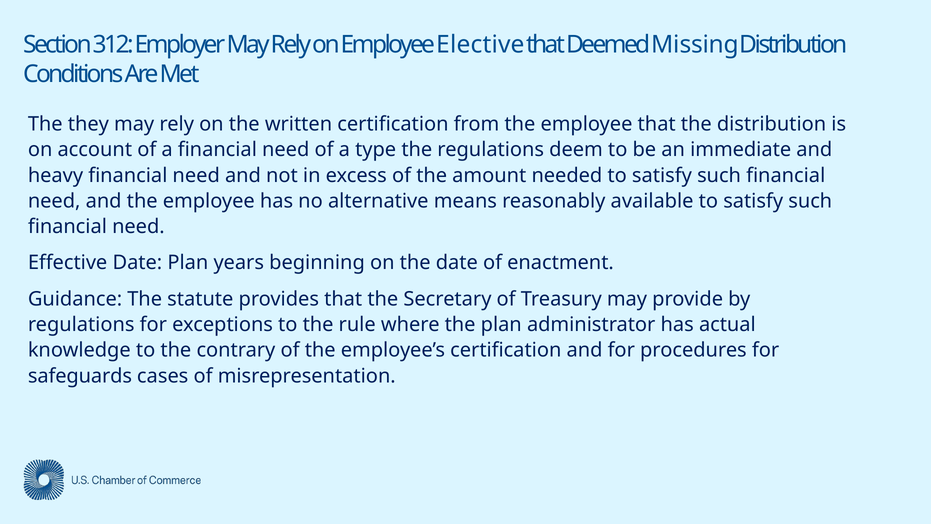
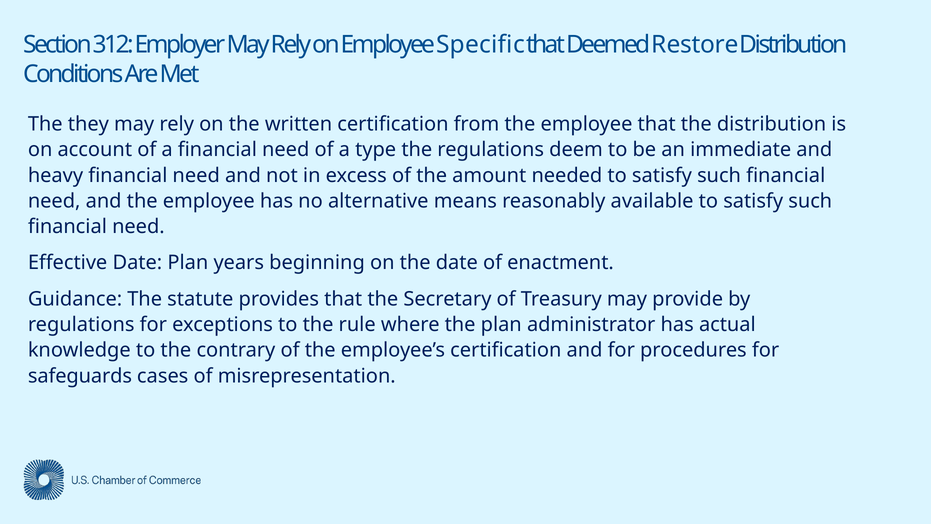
Elective: Elective -> Specific (480, 44)
Missing: Missing -> Restore (695, 44)
